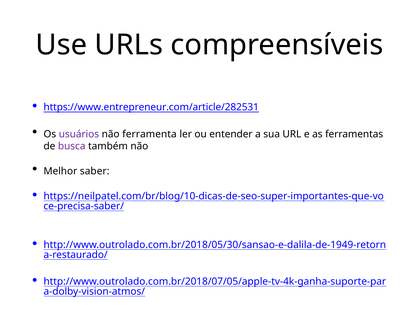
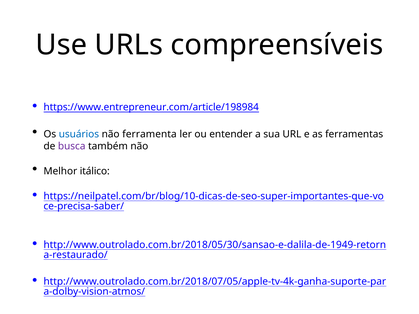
https://www.entrepreneur.com/article/282531: https://www.entrepreneur.com/article/282531 -> https://www.entrepreneur.com/article/198984 (151, 107)
usuários colour: purple -> blue (79, 134)
saber: saber -> itálico (95, 171)
